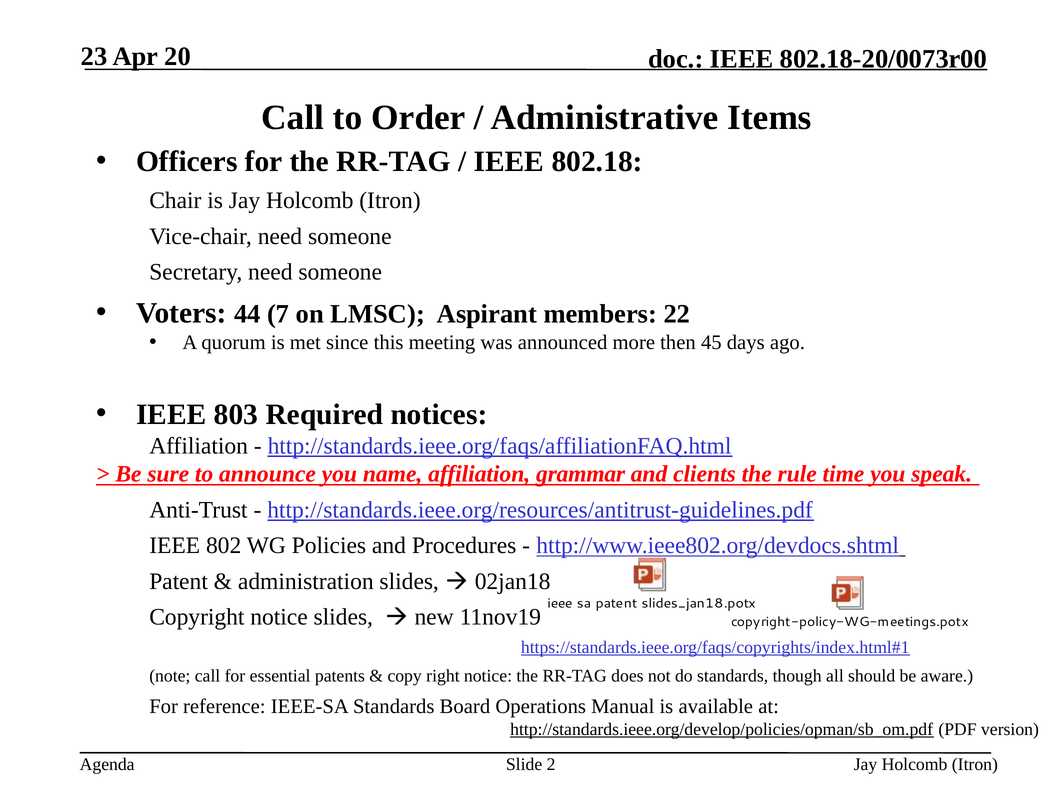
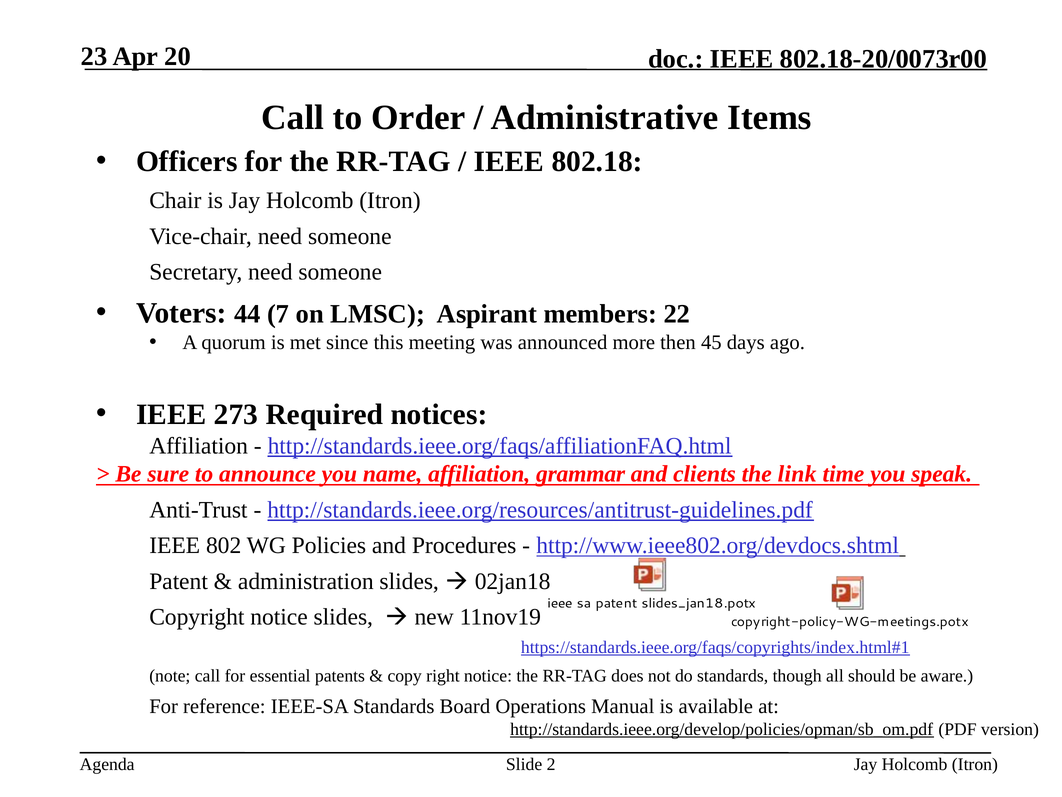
803: 803 -> 273 (236, 414)
rule: rule -> link (797, 474)
